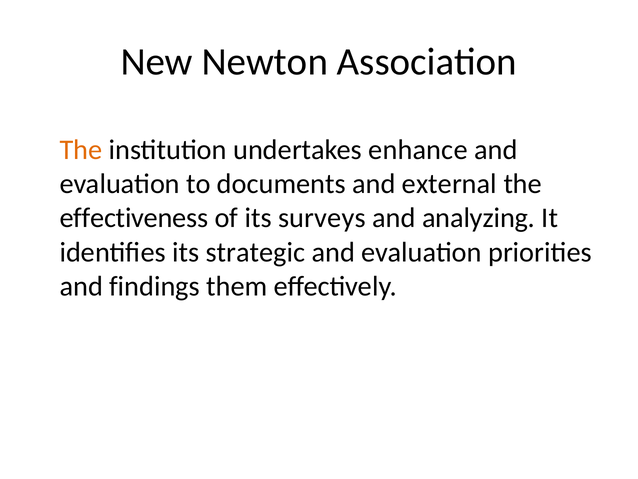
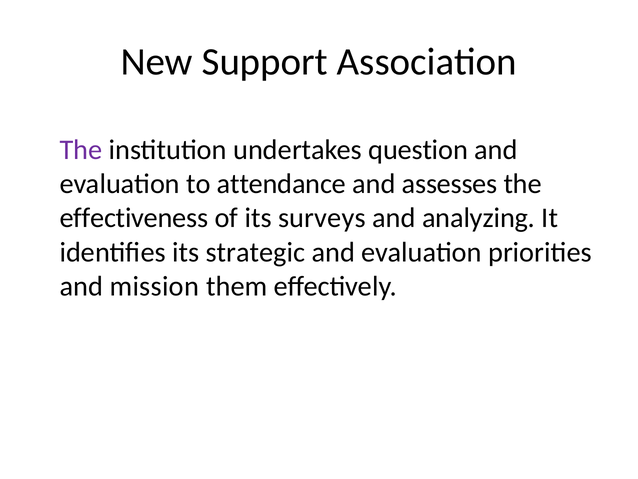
Newton: Newton -> Support (265, 62)
The colour: orange -> purple (81, 150)
enhance: enhance -> question (418, 150)
documents: documents -> attendance (281, 184)
external: external -> assesses (450, 184)
findings: findings -> mission (154, 286)
